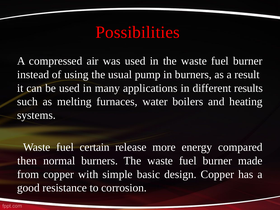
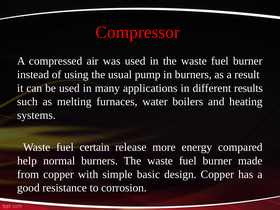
Possibilities: Possibilities -> Compressor (138, 32)
then: then -> help (27, 161)
